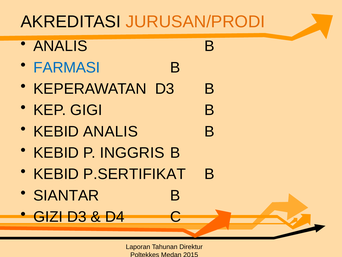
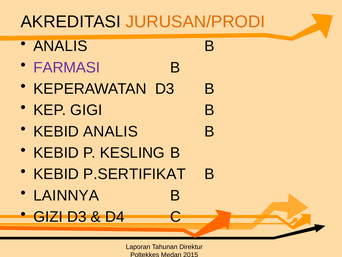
FARMASI colour: blue -> purple (67, 67)
INGGRIS: INGGRIS -> KESLING (132, 153)
SIANTAR: SIANTAR -> LAINNYA (66, 195)
